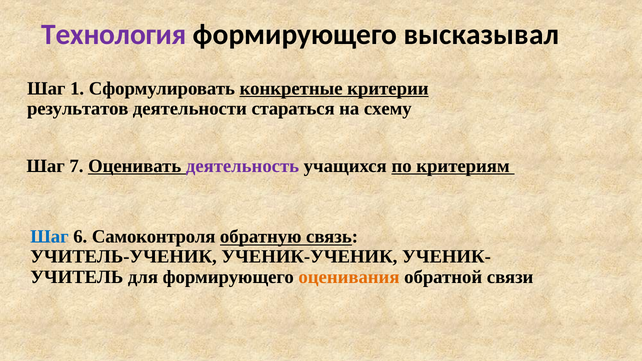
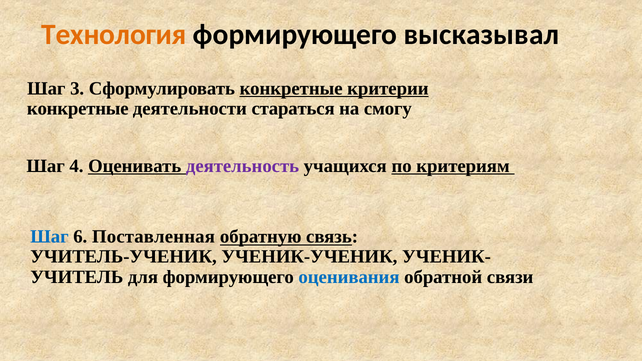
Технология colour: purple -> orange (114, 35)
1: 1 -> 3 (77, 88)
результатов: результатов -> конкретные (78, 109)
схему: схему -> смогу (388, 109)
7: 7 -> 4 (76, 166)
Самоконтроля: Самоконтроля -> Поставленная (154, 237)
оценивания colour: orange -> blue (349, 277)
